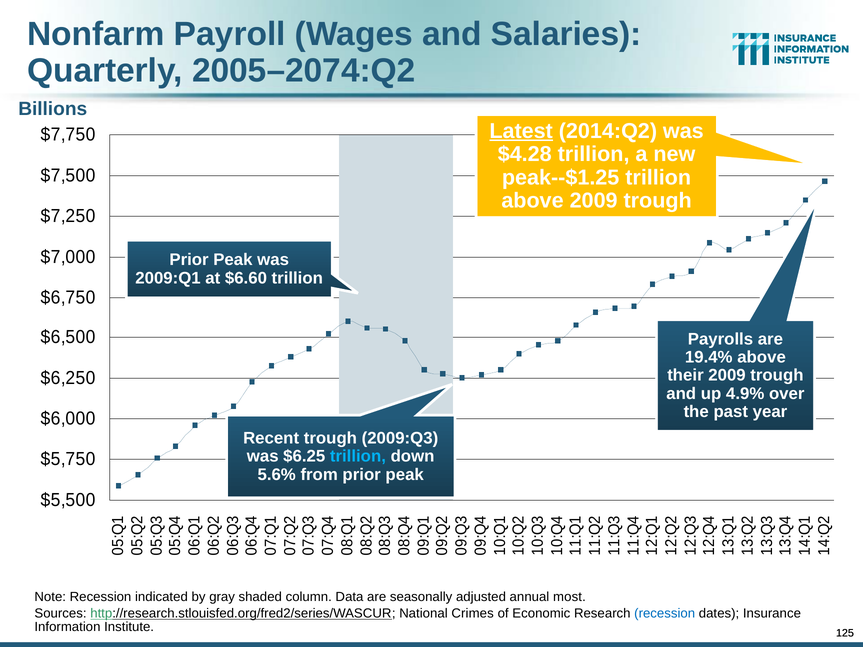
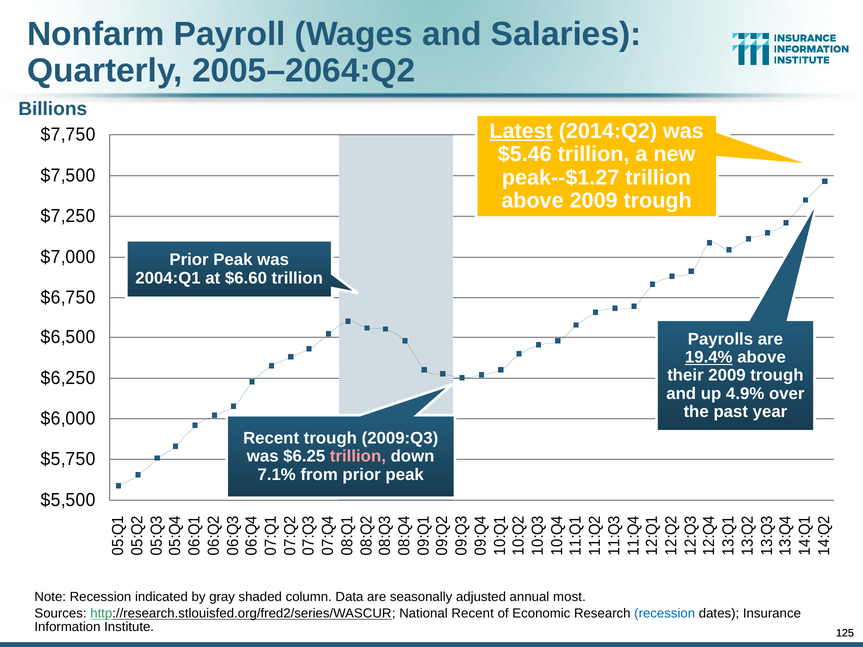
2005–2074:Q2: 2005–2074:Q2 -> 2005–2064:Q2 (304, 71)
$4.28: $4.28 -> $5.46 (525, 154)
peak--$1.25: peak--$1.25 -> peak--$1.27 (561, 178)
2009:Q1: 2009:Q1 -> 2004:Q1 (168, 278)
19.4% underline: none -> present (709, 357)
trillion colour: light blue -> pink (358, 457)
5.6%: 5.6% -> 7.1% (277, 475)
National Crimes: Crimes -> Recent (473, 614)
